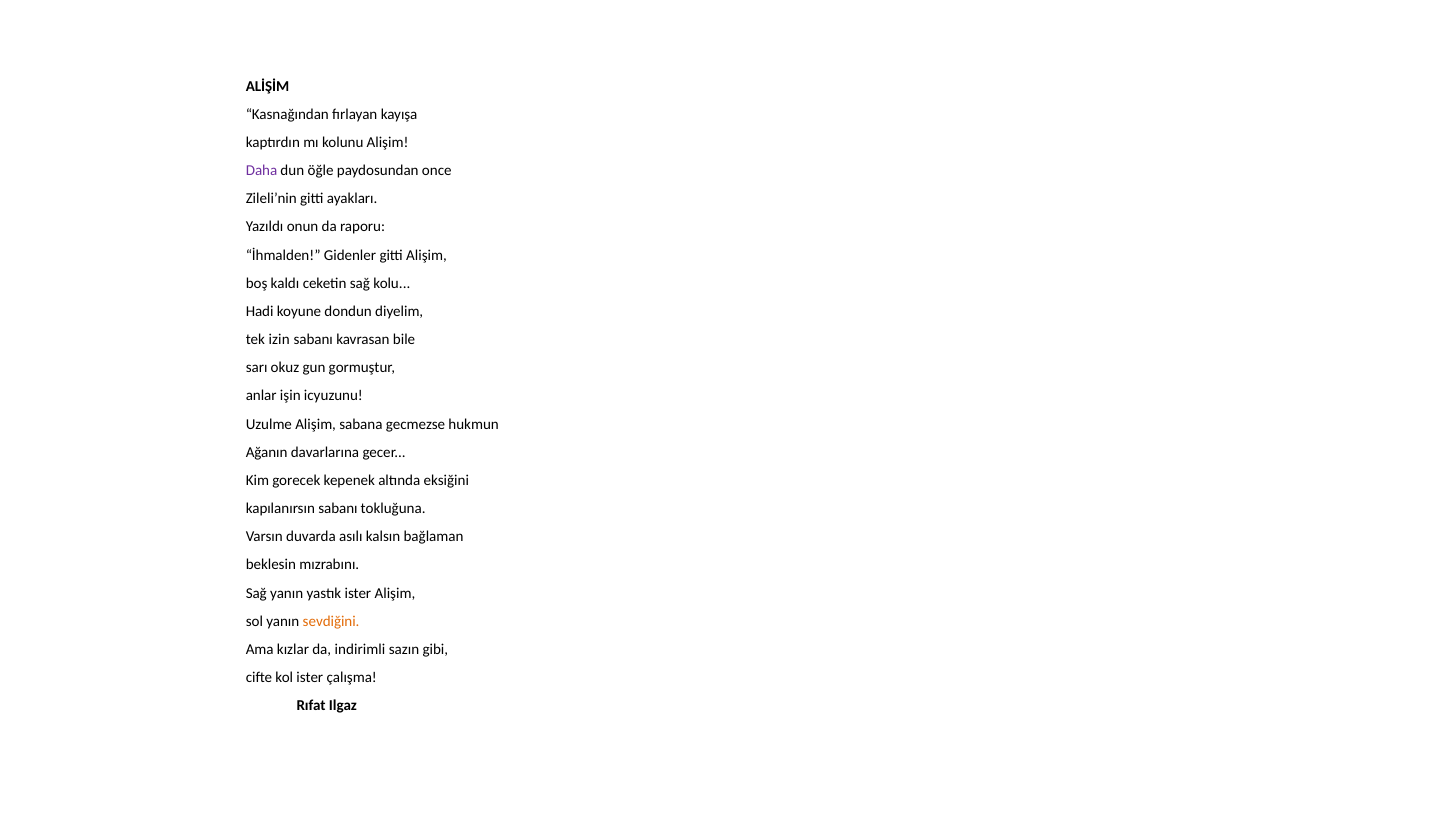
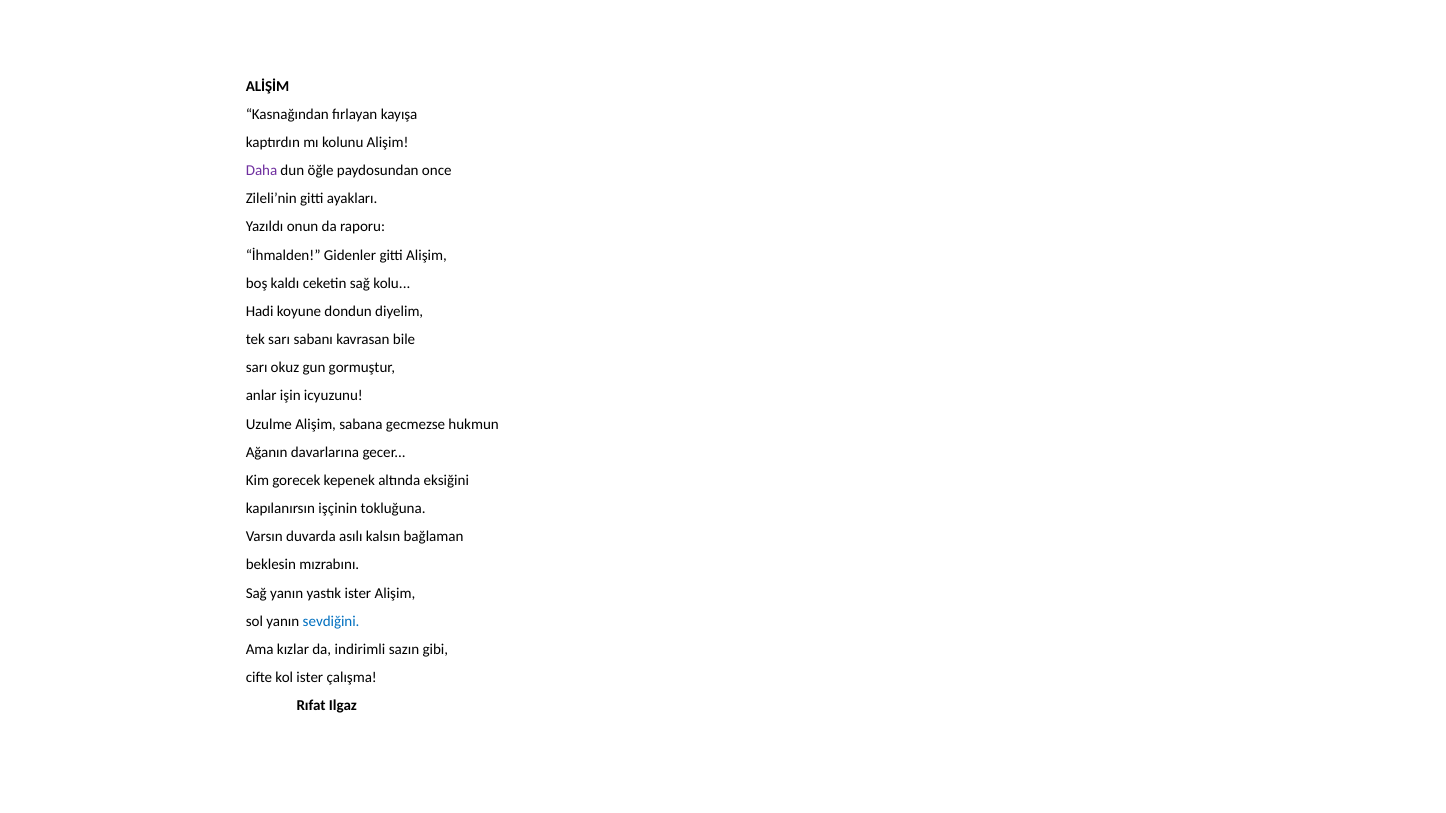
tek izin: izin -> sarı (279, 340)
kapılanırsın sabanı: sabanı -> işçinin (338, 509)
sevdiğini colour: orange -> blue (331, 622)
